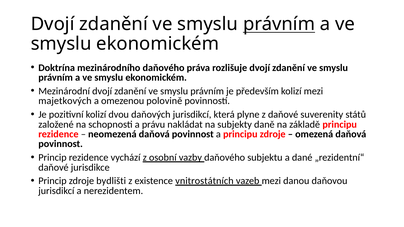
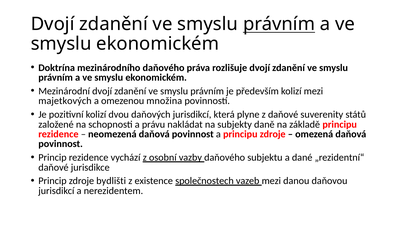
polovině: polovině -> množina (164, 101)
vnitrostátních: vnitrostátních -> společnostech (205, 181)
